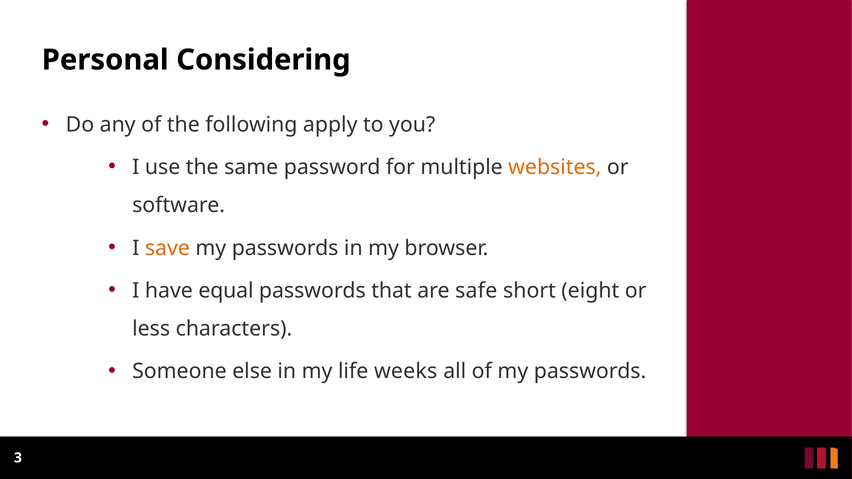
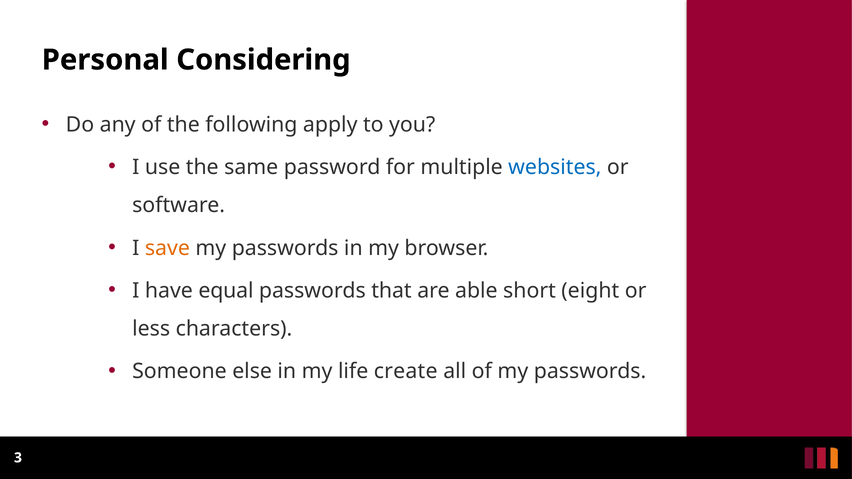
websites colour: orange -> blue (555, 167)
safe: safe -> able (476, 291)
weeks: weeks -> create (406, 372)
